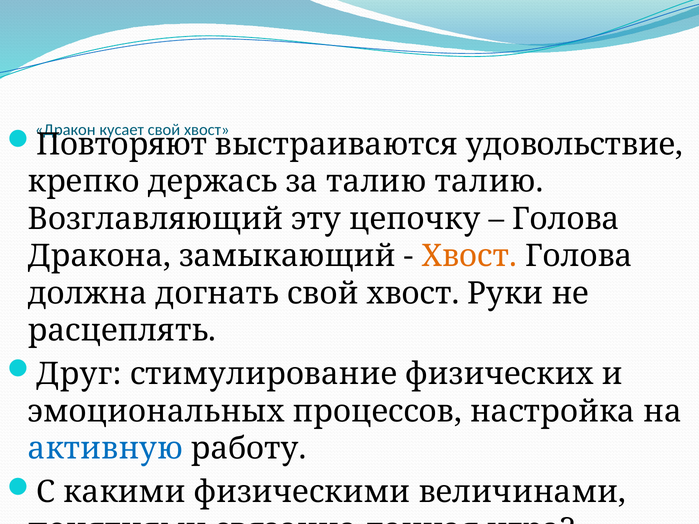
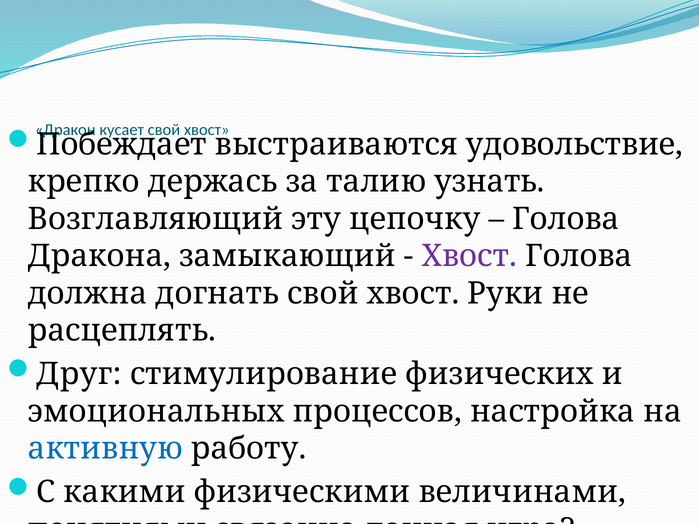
Повторяют: Повторяют -> Побеждает (122, 144)
талию талию: талию -> узнать (489, 182)
Хвост colour: orange -> purple (469, 256)
